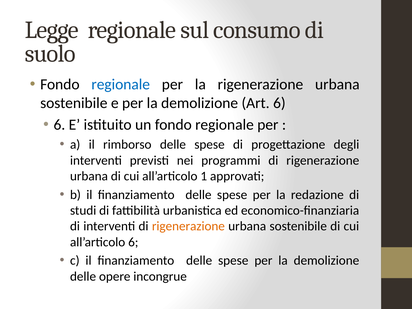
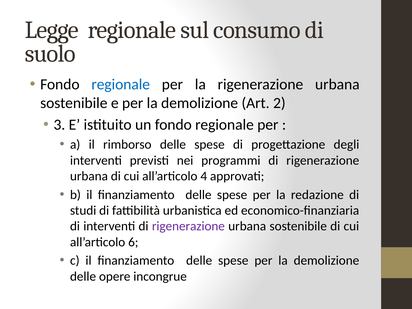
Art 6: 6 -> 2 (279, 103)
6: 6 -> 3 (59, 125)
1: 1 -> 4 (204, 176)
rigenerazione colour: orange -> purple (188, 226)
